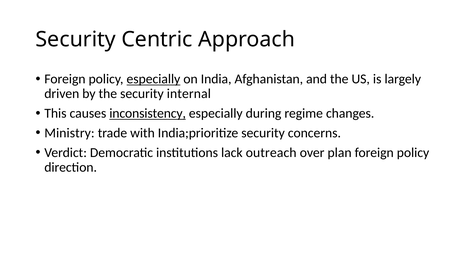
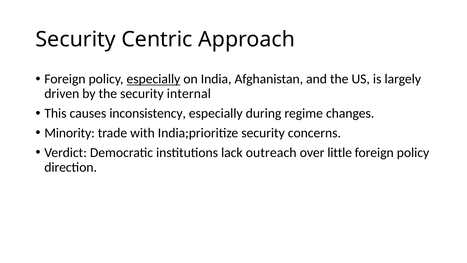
inconsistency underline: present -> none (148, 113)
Ministry: Ministry -> Minority (70, 133)
plan: plan -> little (340, 152)
